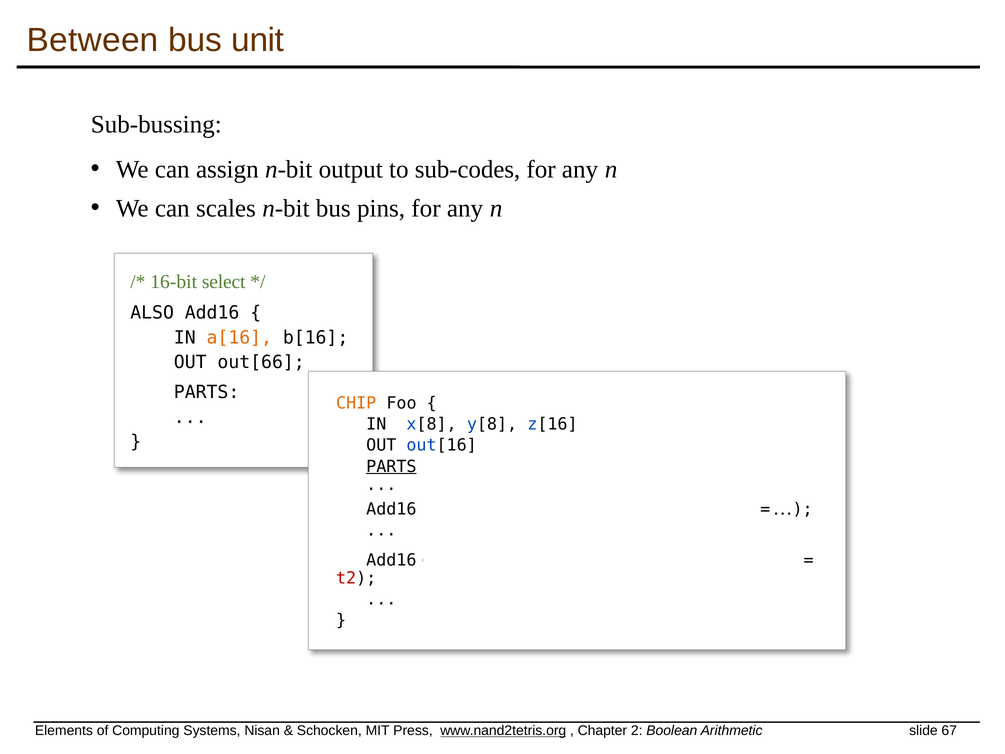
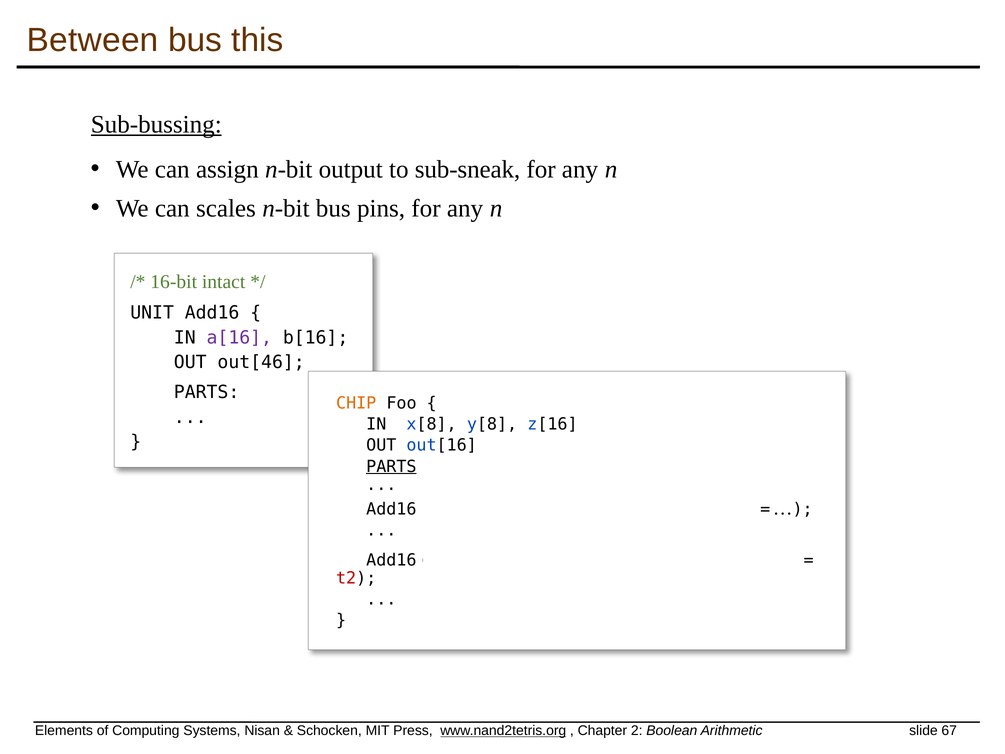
unit: unit -> this (258, 40)
Sub-bussing underline: none -> present (156, 124)
sub-codes: sub-codes -> sub-sneak (468, 169)
select: select -> intact (224, 282)
ALSO: ALSO -> UNIT (152, 313)
a[16 colour: orange -> purple (239, 337)
out[66: out[66 -> out[46 (261, 362)
